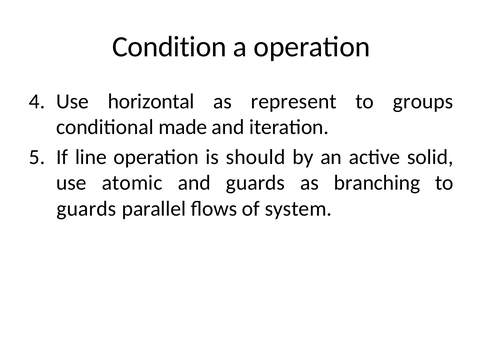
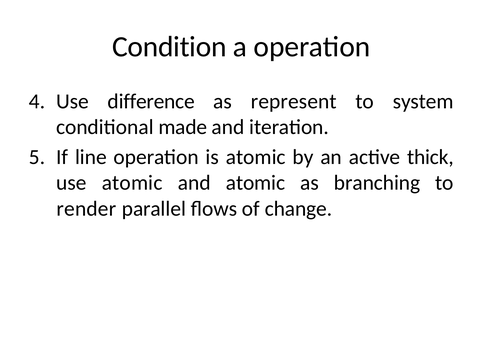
horizontal: horizontal -> difference (151, 101)
groups: groups -> system (423, 101)
is should: should -> atomic (256, 157)
solid: solid -> thick (430, 157)
and guards: guards -> atomic (256, 183)
guards: guards -> render (86, 209)
system: system -> change (298, 209)
